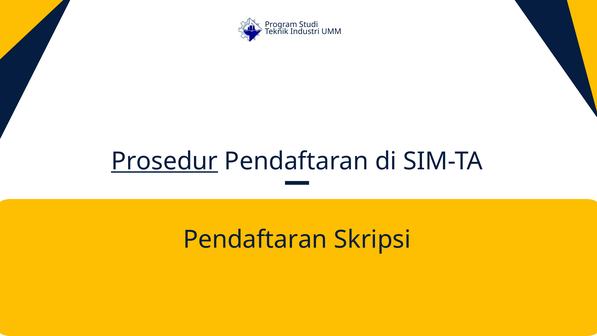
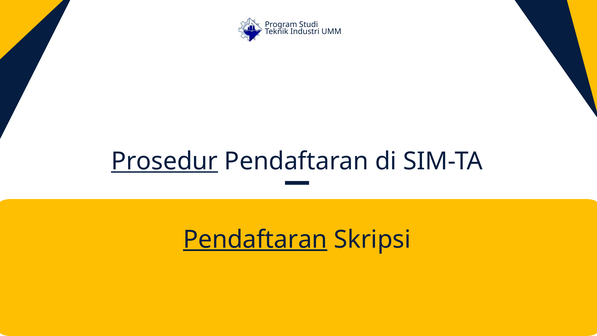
Pendaftaran underline: none -> present (255, 239)
